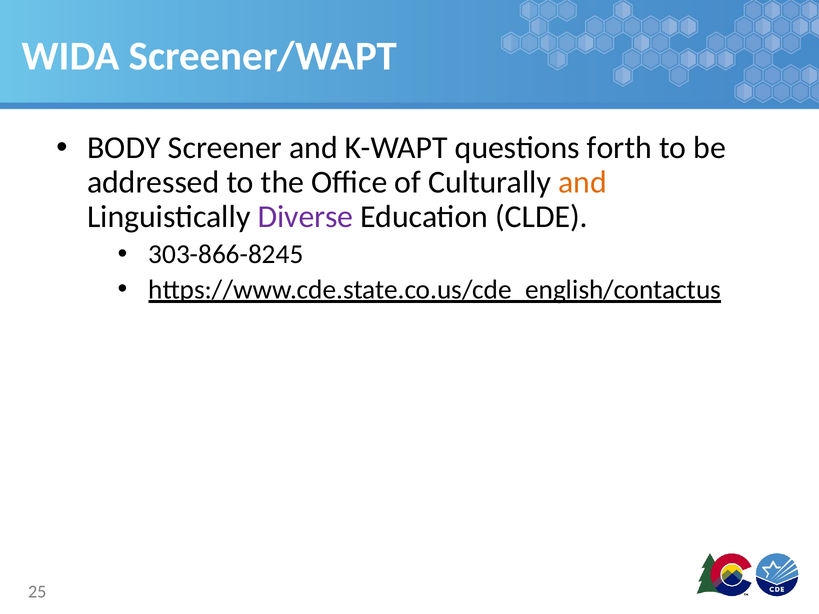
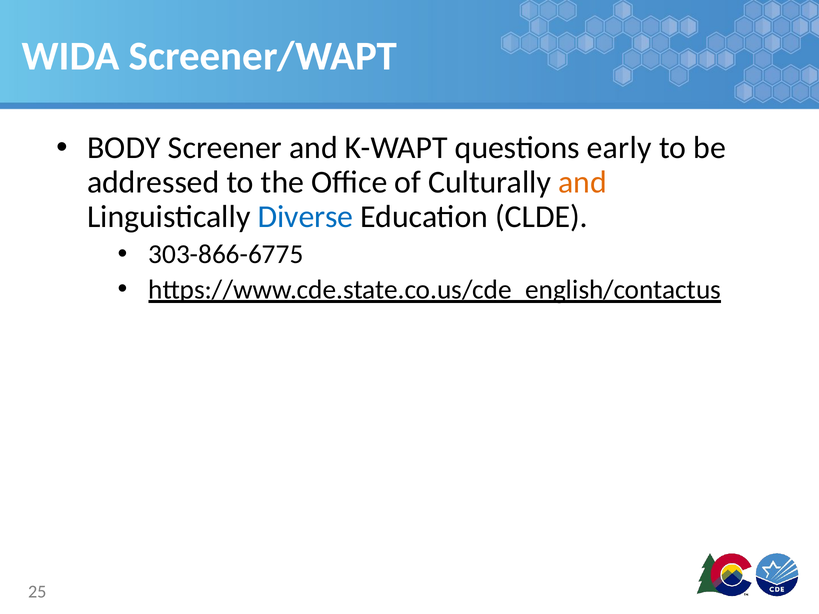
forth: forth -> early (619, 148)
Diverse colour: purple -> blue (306, 217)
303-866-8245: 303-866-8245 -> 303-866-6775 (226, 254)
